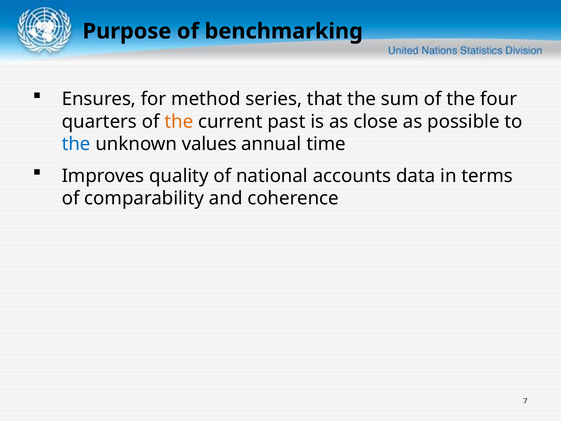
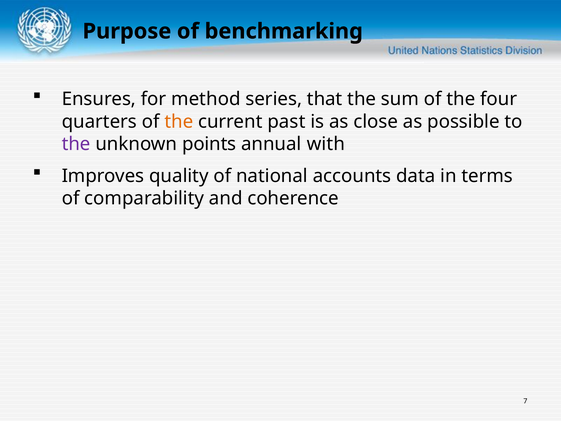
the colour: blue -> purple (76, 144)
values: values -> points (209, 144)
time: time -> with (326, 144)
